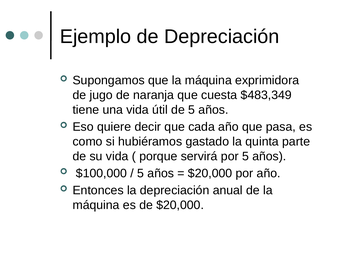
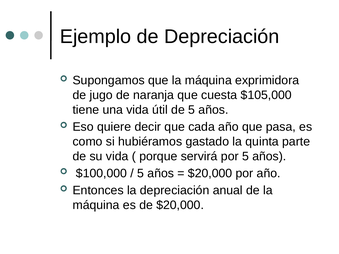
$483,349: $483,349 -> $105,000 (266, 95)
